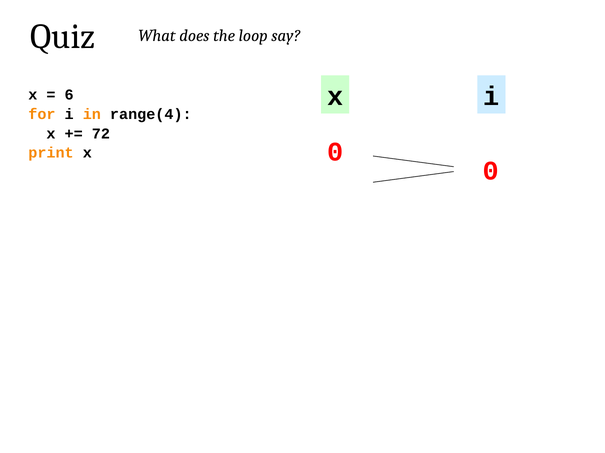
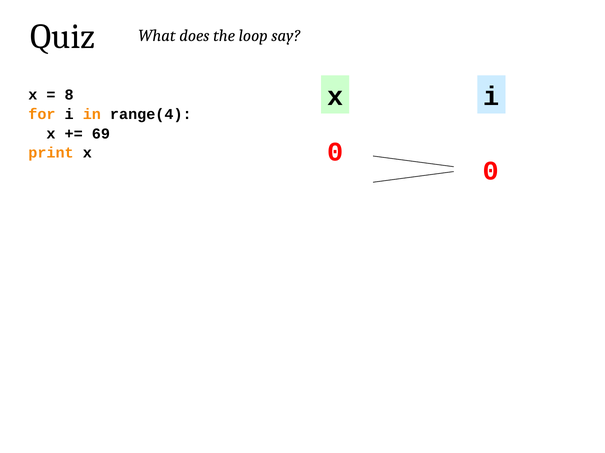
6: 6 -> 8 (69, 95)
72: 72 -> 69 (101, 134)
